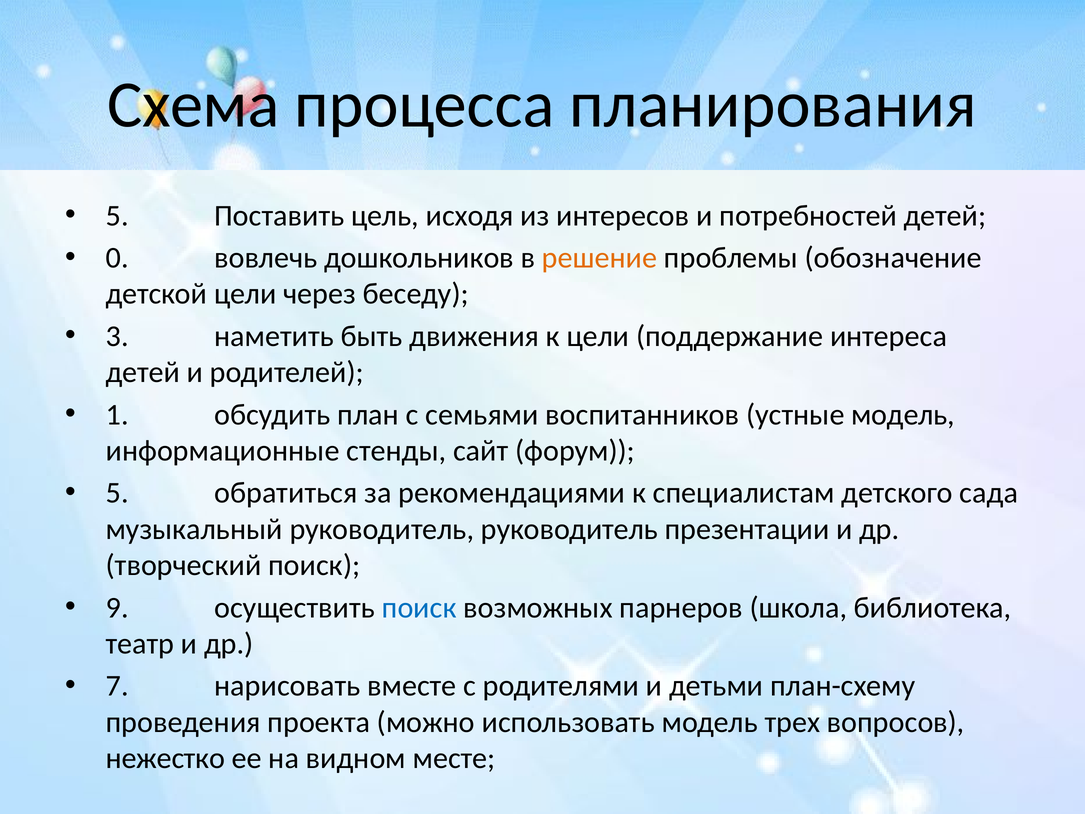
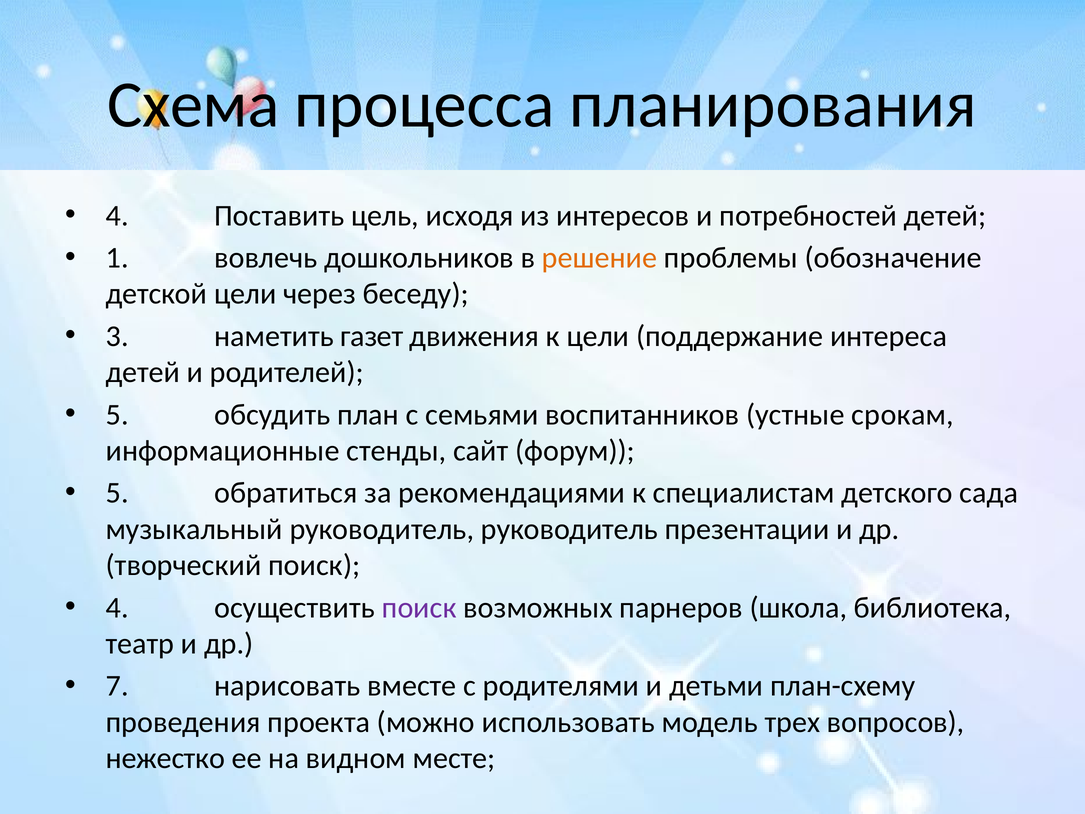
5: 5 -> 4 (117, 216)
0: 0 -> 1 (117, 258)
быть: быть -> газет (372, 336)
1: 1 -> 5 (117, 414)
устные модель: модель -> срокам (903, 414)
9: 9 -> 4 (117, 607)
поиск colour: blue -> purple (419, 607)
